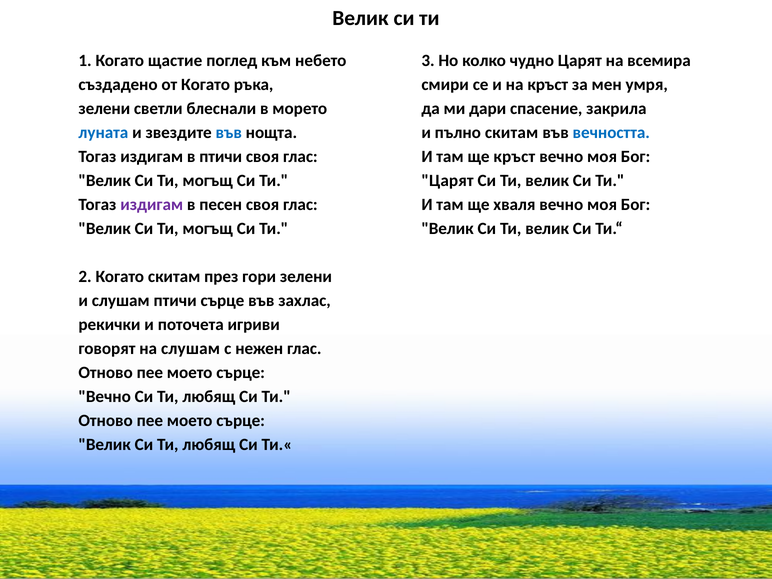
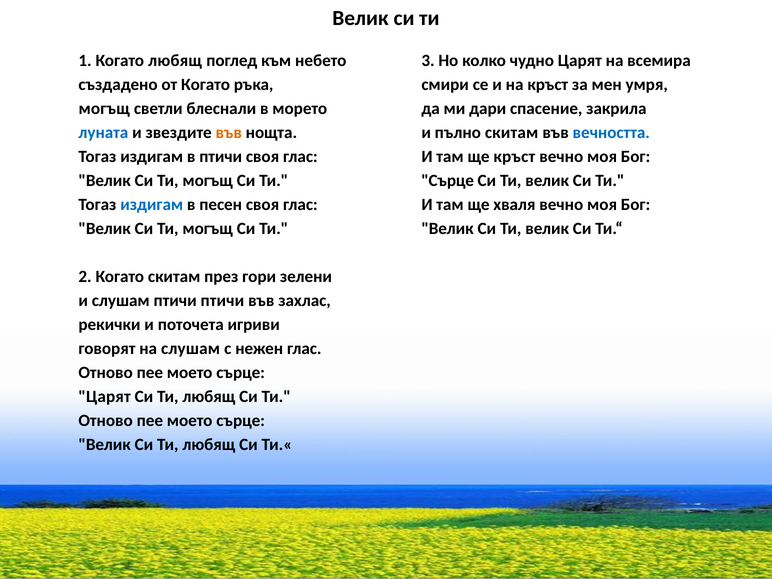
Когато щастие: щастие -> любящ (175, 60)
зелени: зелени -> могъщ (104, 108)
във colour: blue -> orange (229, 132)
Царят: Царят -> Сърце (448, 180)
издигам colour: purple -> blue (152, 204)
птичи сърце: сърце -> птичи (222, 300)
Вечно: Вечно -> Царят (105, 397)
